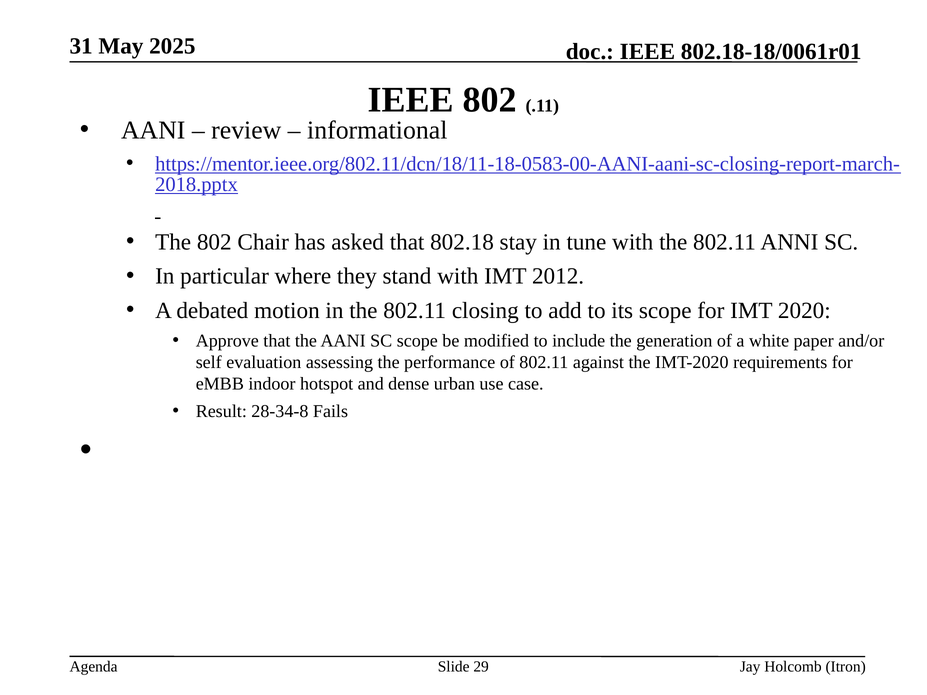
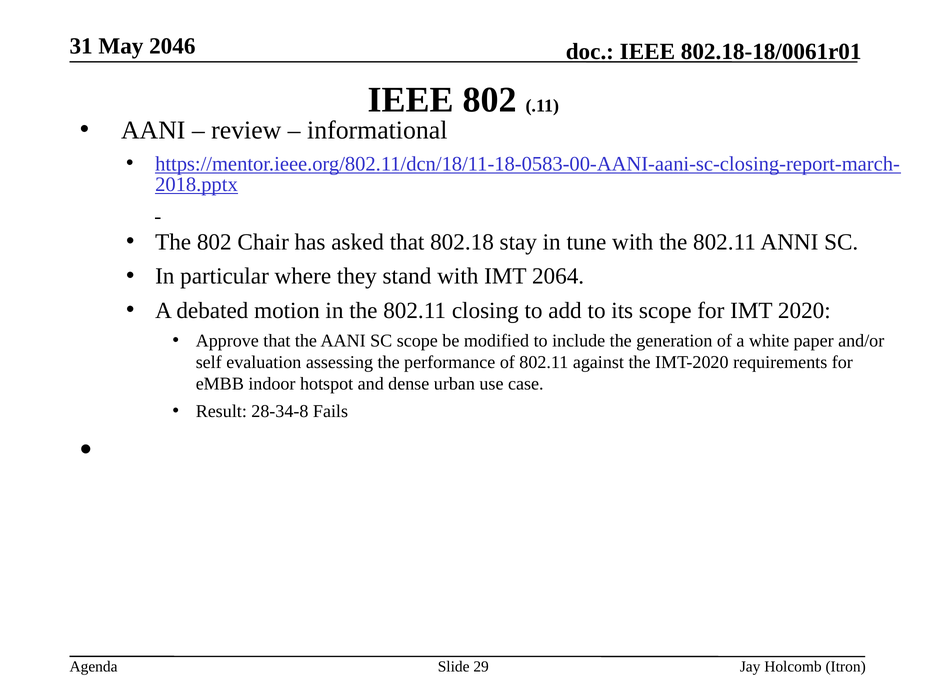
2025: 2025 -> 2046 (172, 46)
2012: 2012 -> 2064 (558, 276)
